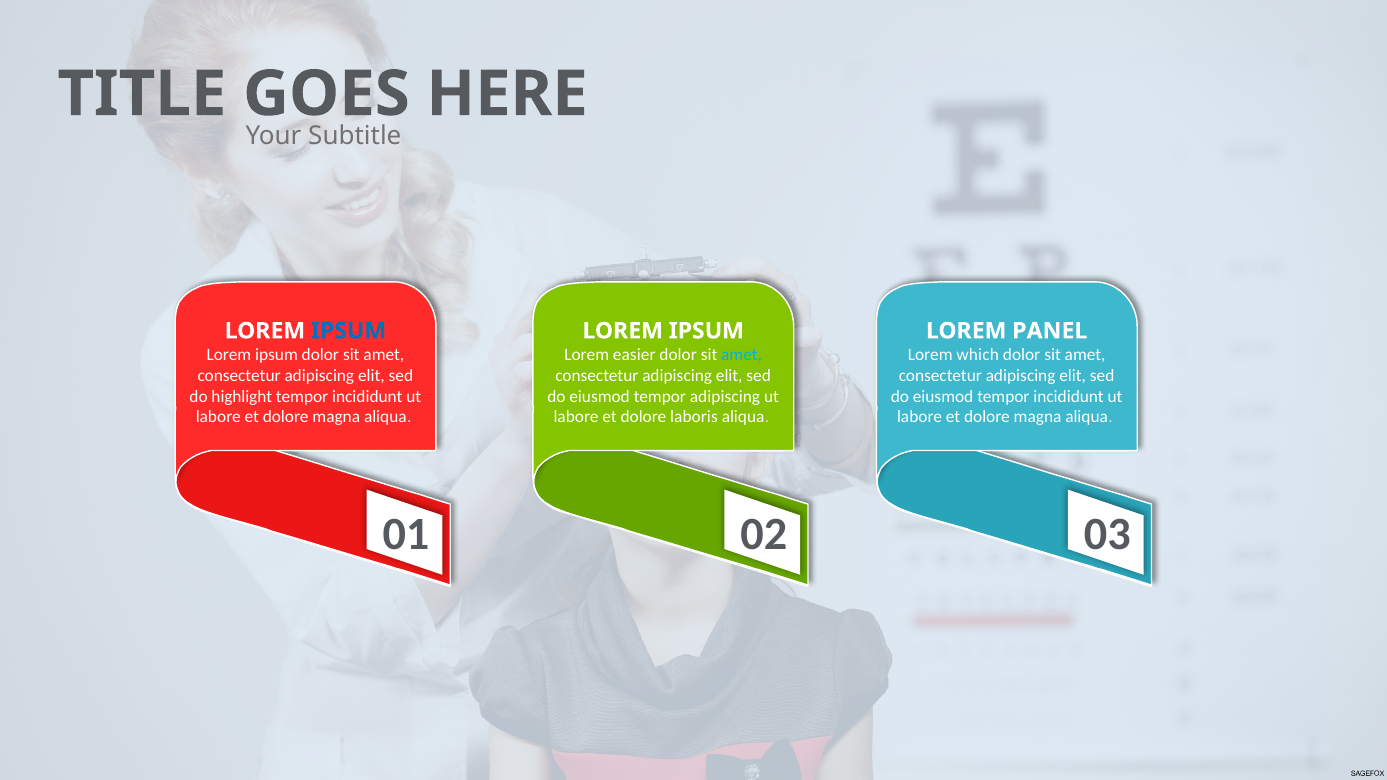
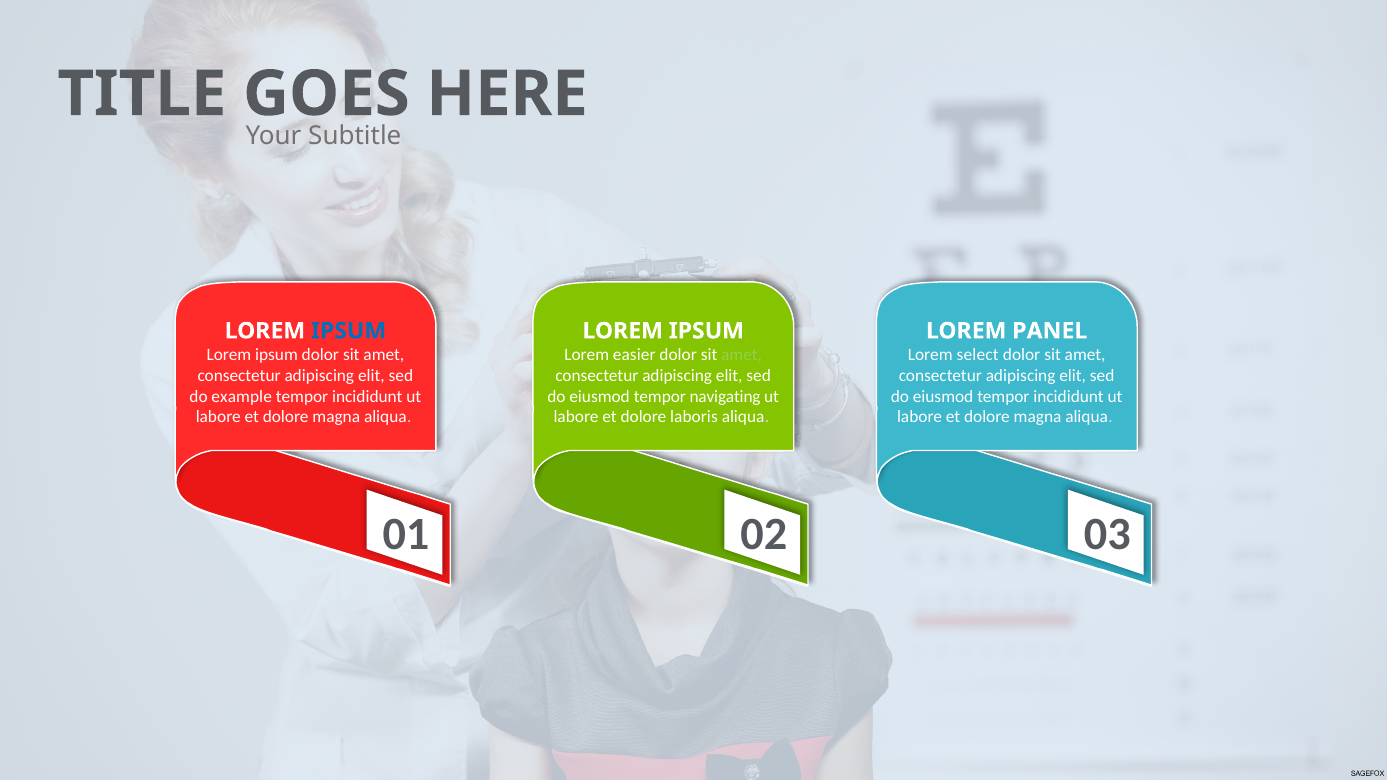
amet colour: light blue -> light green (742, 355)
which: which -> select (978, 355)
highlight: highlight -> example (242, 396)
tempor adipiscing: adipiscing -> navigating (725, 396)
